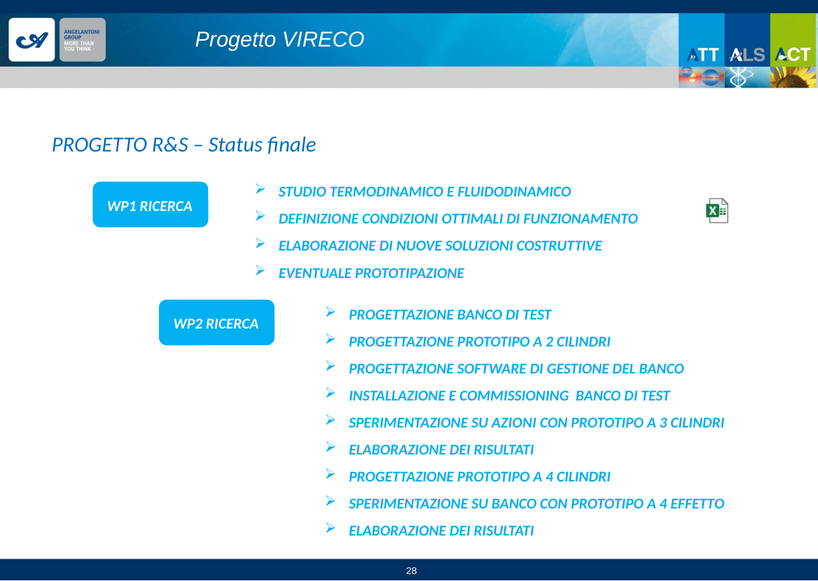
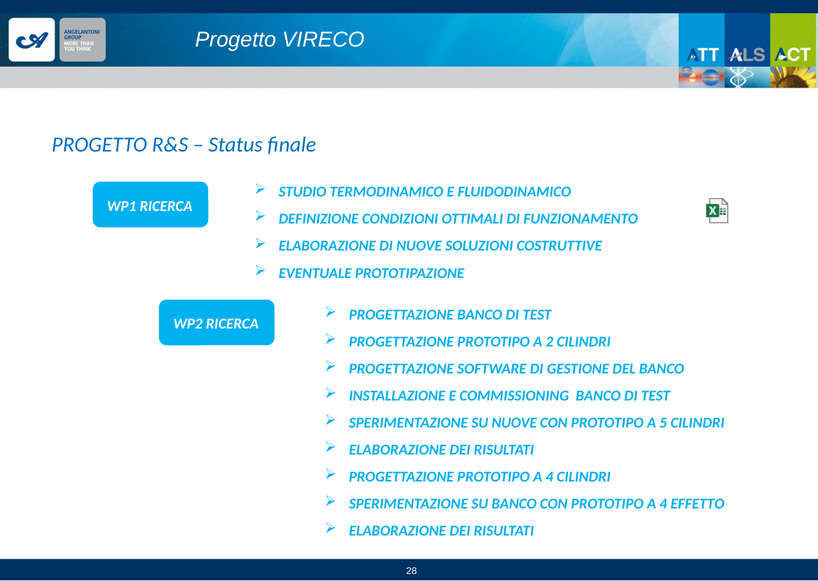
SU AZIONI: AZIONI -> NUOVE (514, 423)
3: 3 -> 5 (663, 423)
